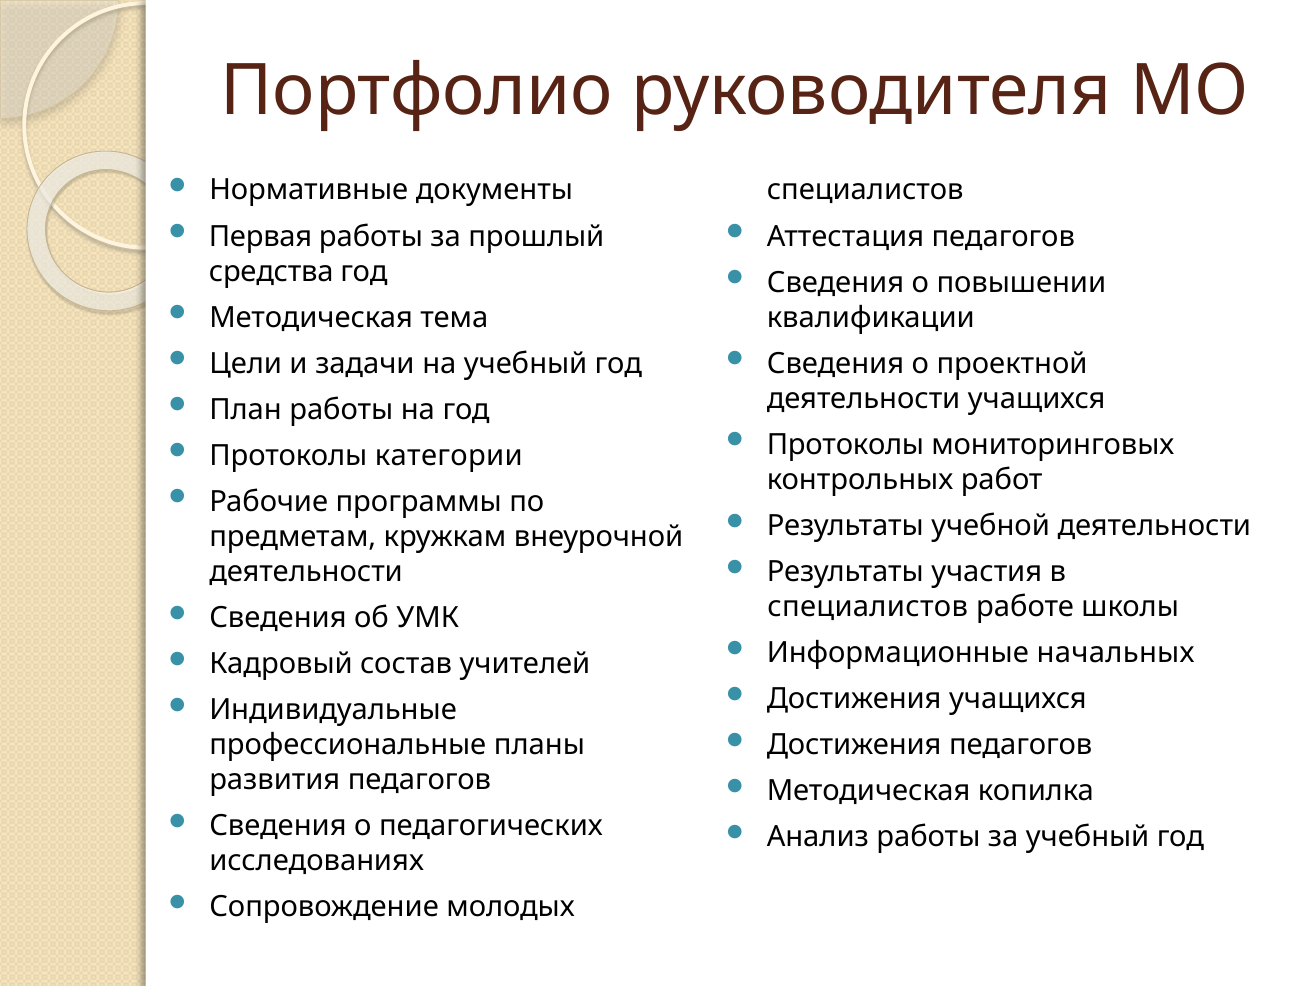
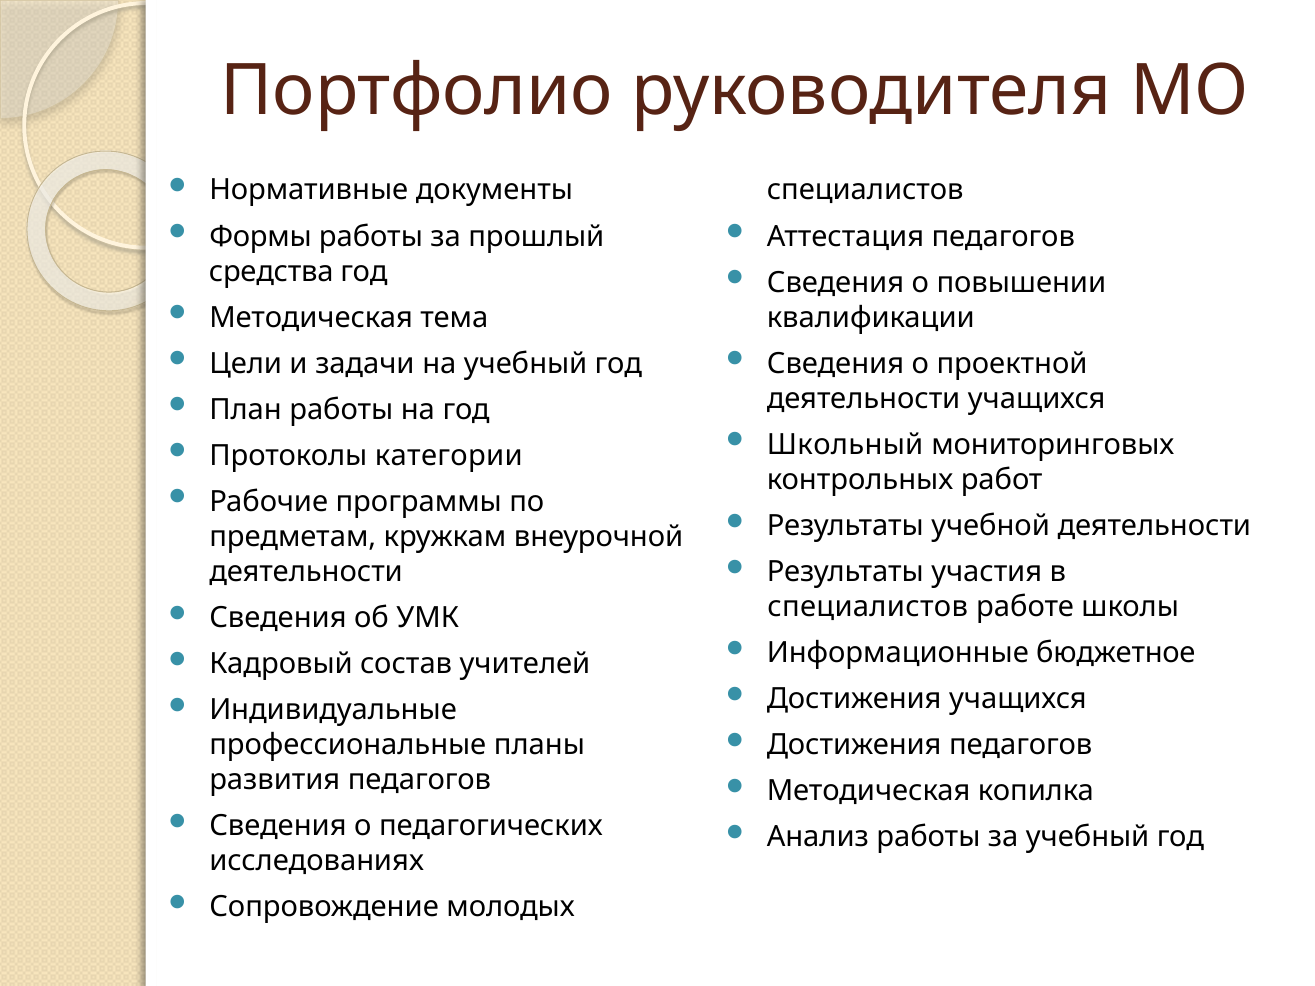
Первая: Первая -> Формы (261, 236)
Протоколы: Протоколы -> Школьный (845, 445)
начальных: начальных -> бюджетное (1116, 653)
